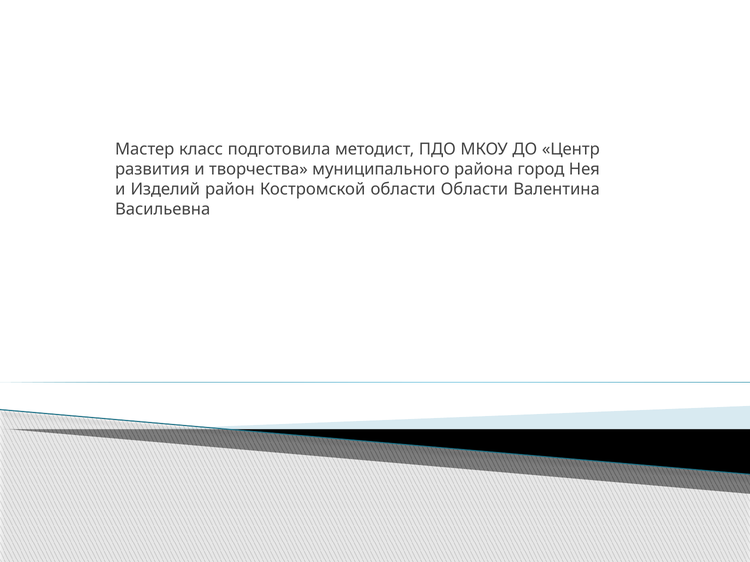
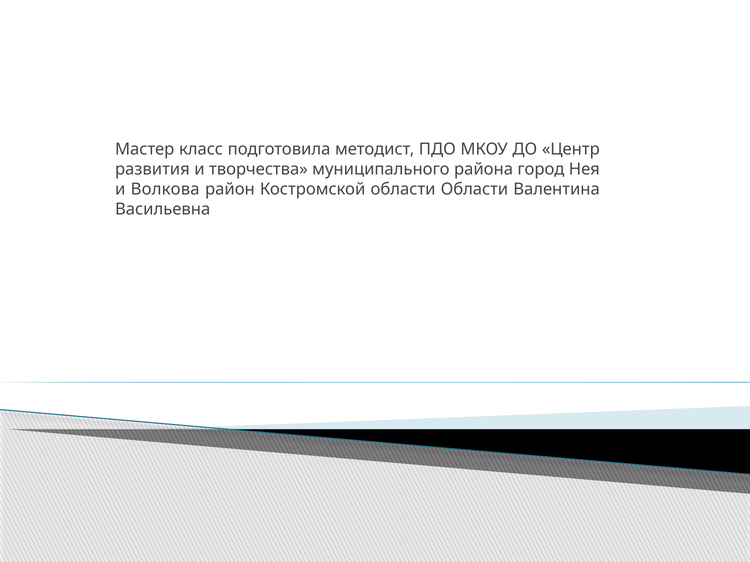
Изделий: Изделий -> Волкова (165, 190)
